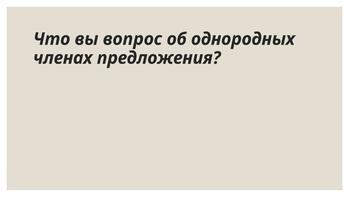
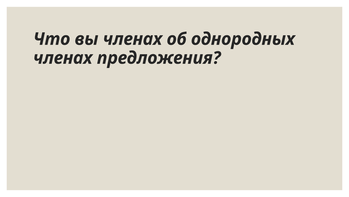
вы вопрос: вопрос -> членах (133, 39)
